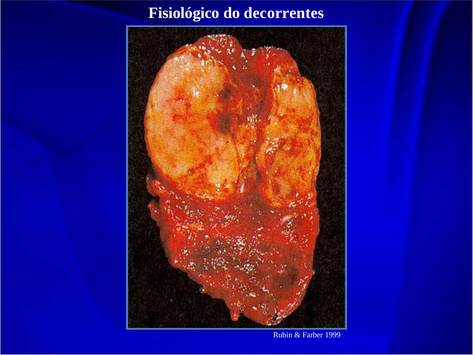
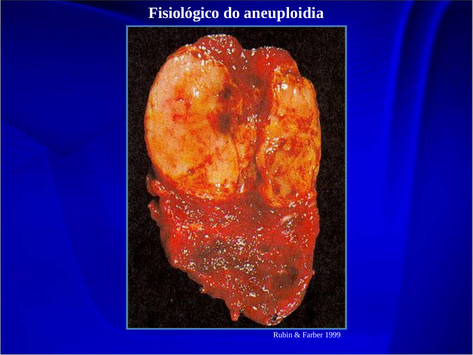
decorrentes: decorrentes -> aneuploidia (284, 13)
